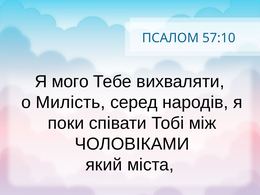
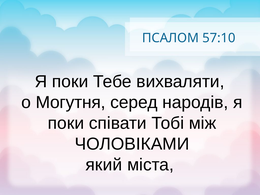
мого: мого -> поки (70, 82)
Милість: Милість -> Могутня (71, 102)
